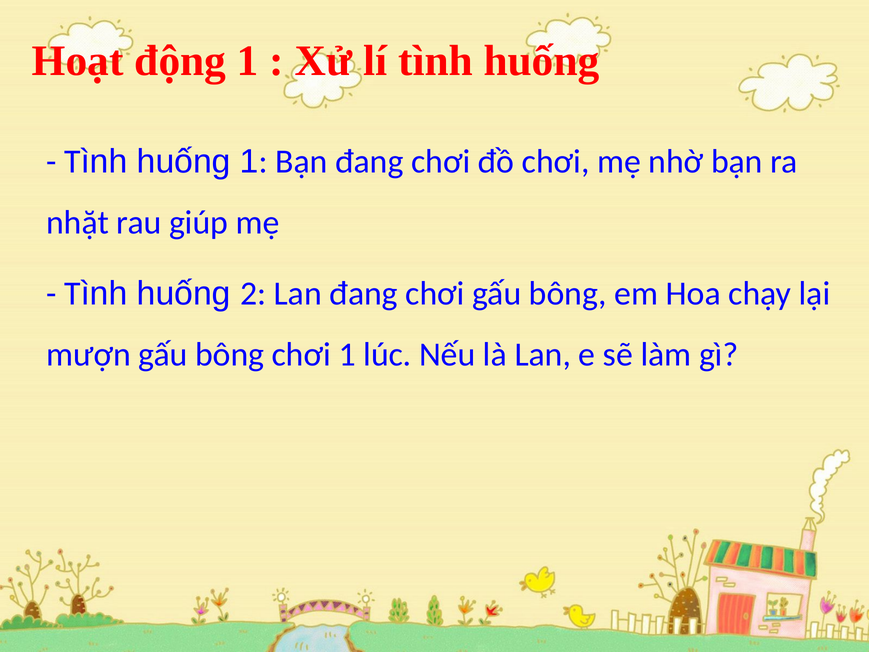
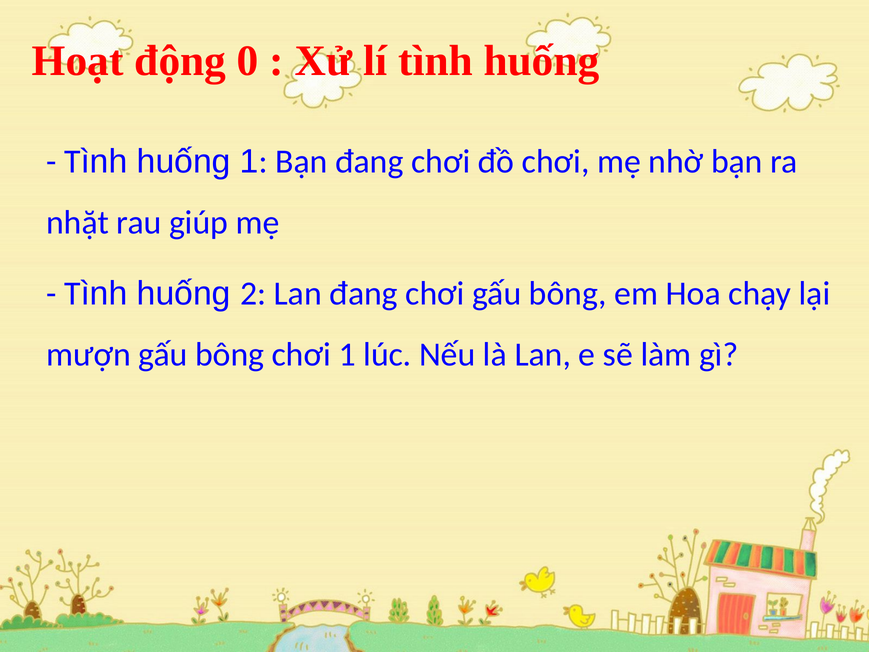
động 1: 1 -> 0 (248, 61)
